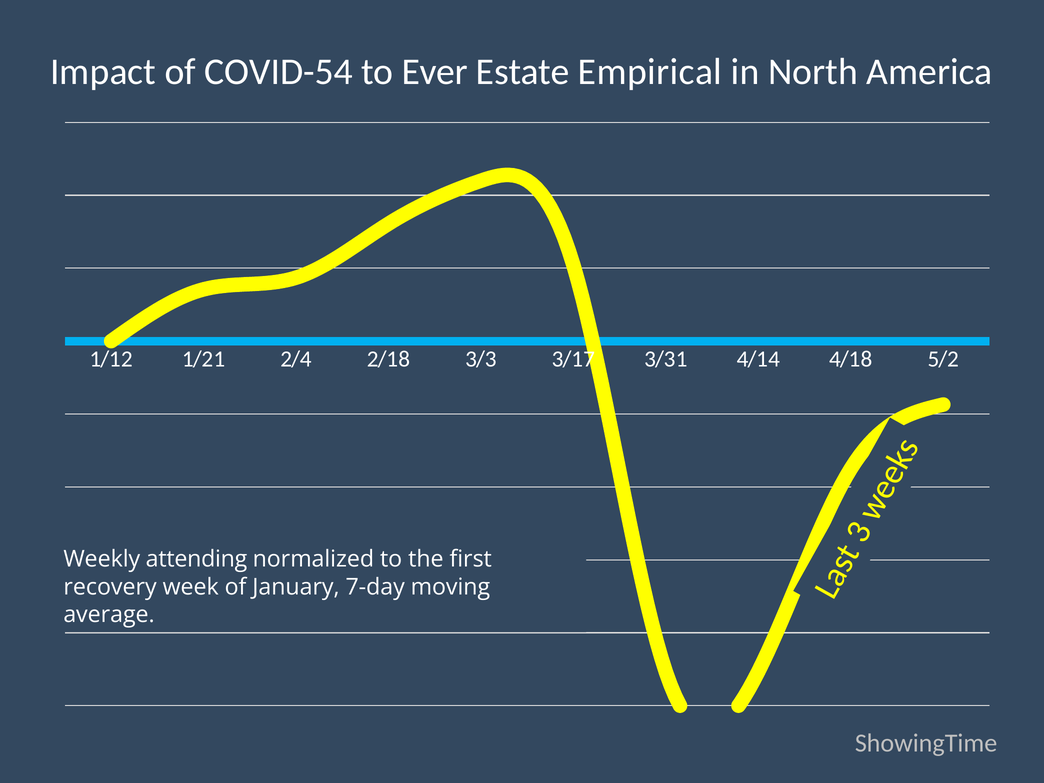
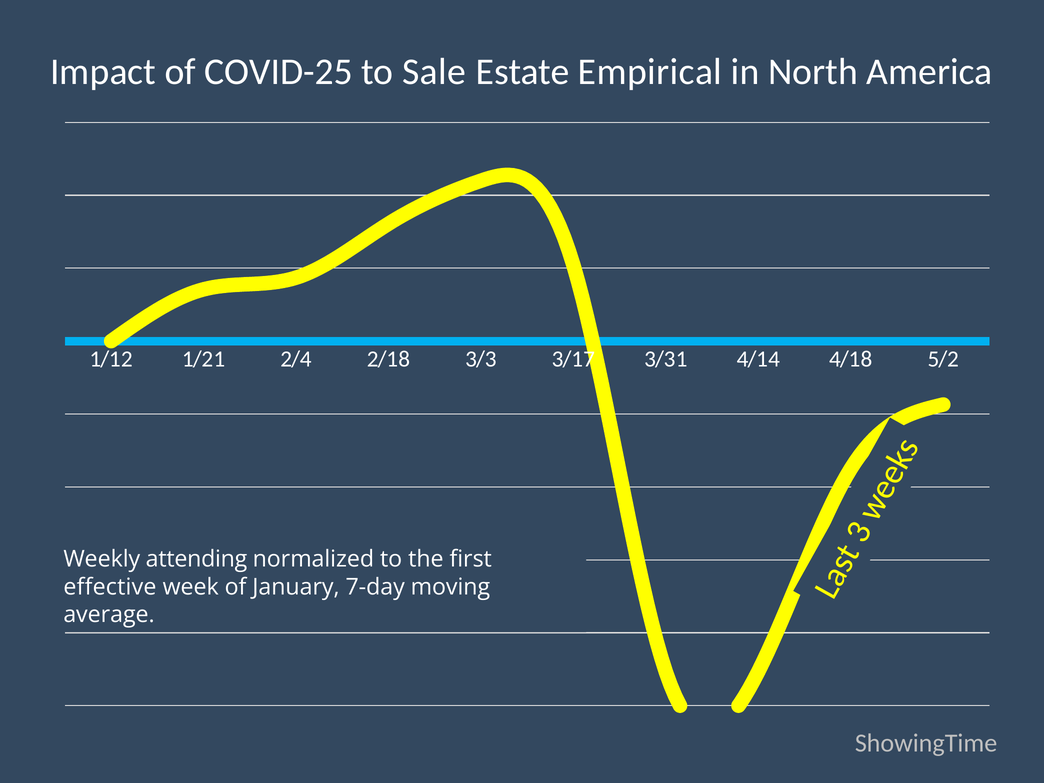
COVID-54: COVID-54 -> COVID-25 (279, 72)
Ever: Ever -> Sale (434, 72)
recovery: recovery -> effective (110, 587)
